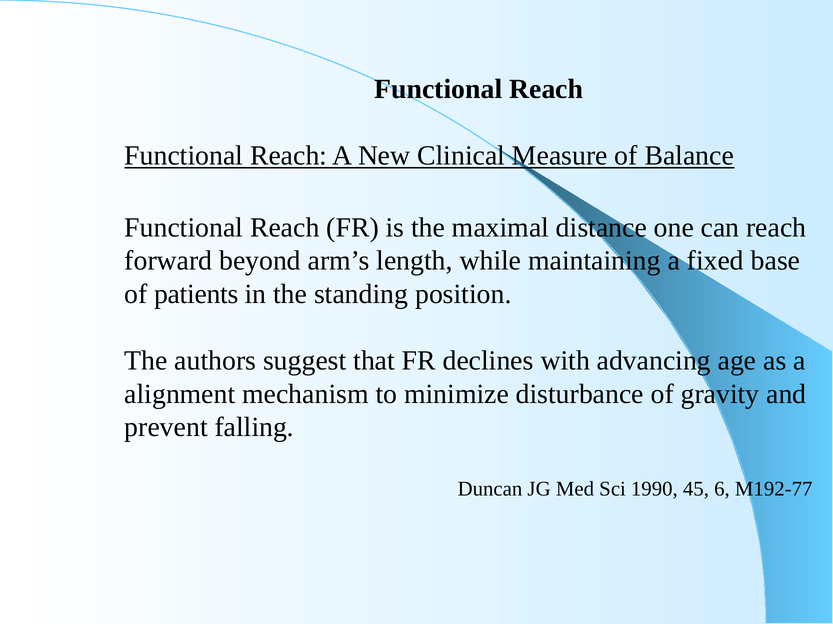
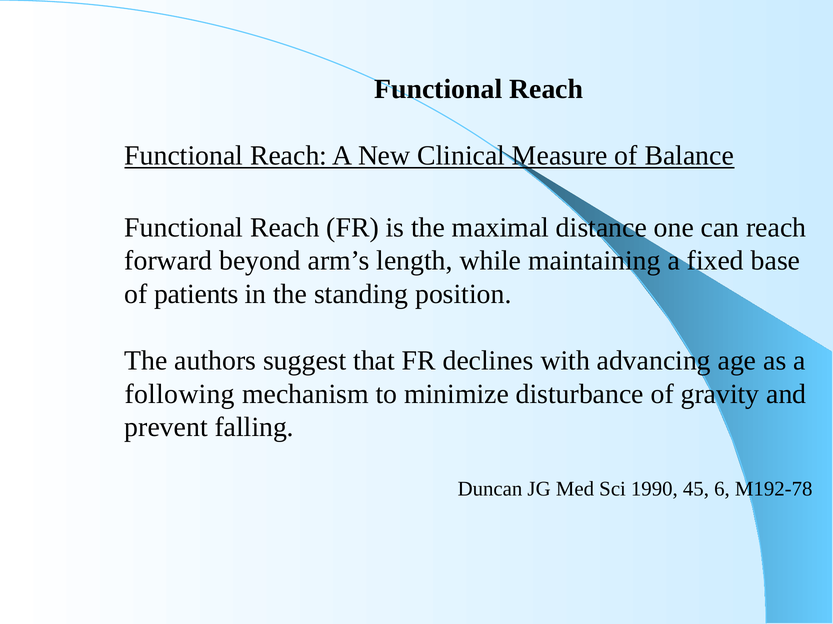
alignment: alignment -> following (180, 394)
M192-77: M192-77 -> M192-78 (774, 490)
